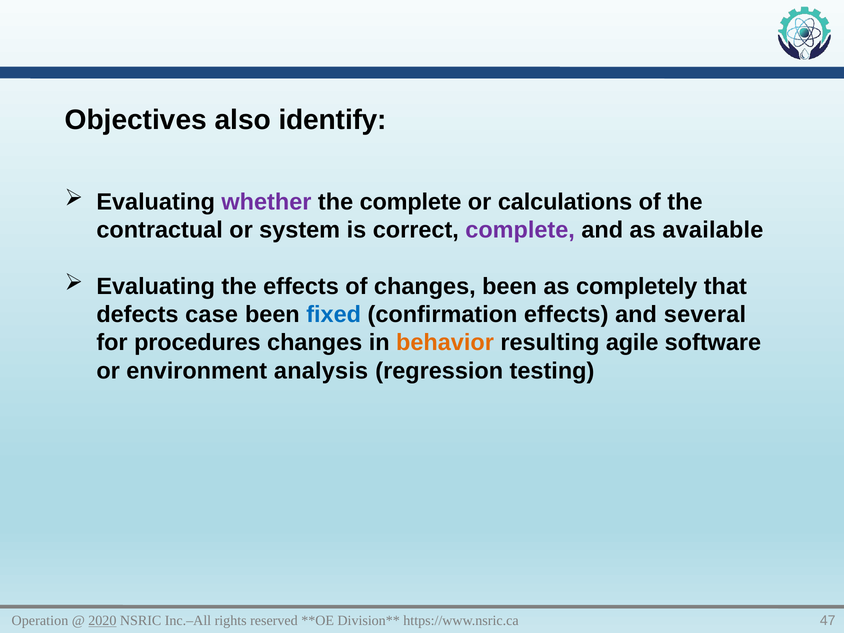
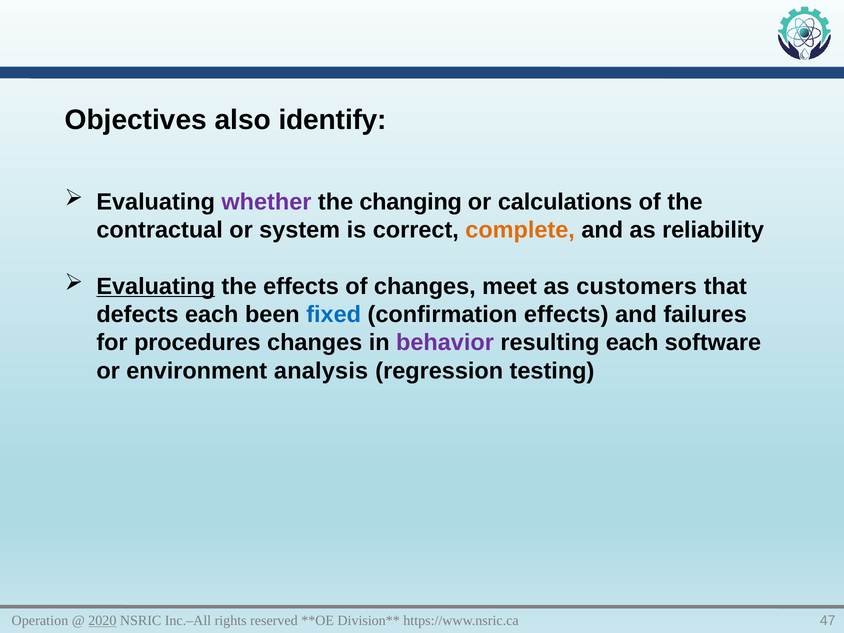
the complete: complete -> changing (411, 202)
complete colour: purple -> orange (520, 230)
available: available -> reliability (713, 230)
Evaluating underline: none -> present (156, 286)
changes been: been -> meet (510, 286)
completely: completely -> customers (637, 286)
defects case: case -> each (212, 315)
several: several -> failures (705, 315)
behavior colour: orange -> purple (445, 343)
resulting agile: agile -> each (632, 343)
